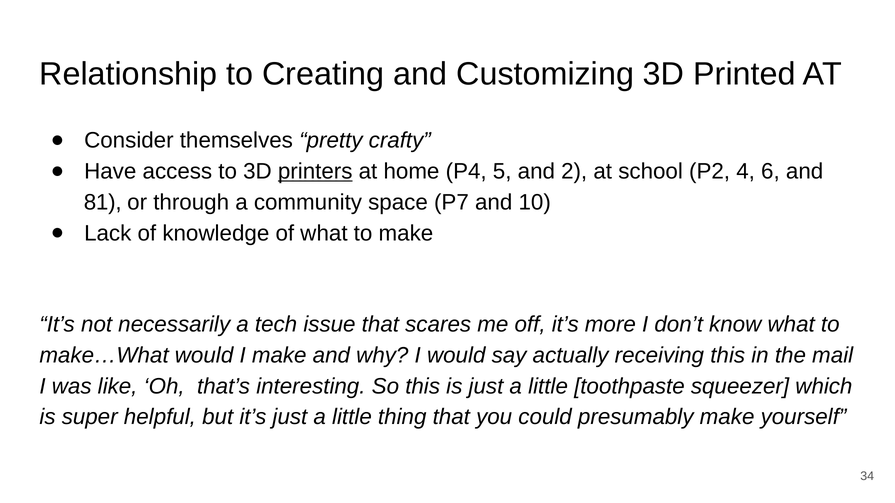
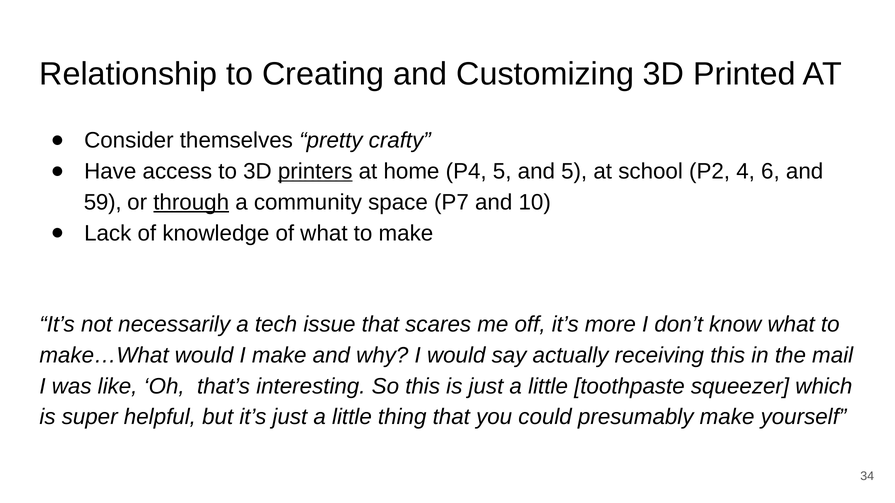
and 2: 2 -> 5 (574, 172)
81: 81 -> 59 (103, 202)
through underline: none -> present (191, 202)
